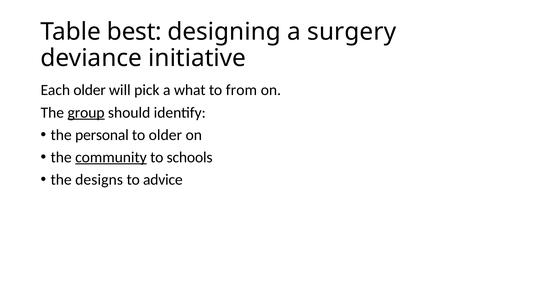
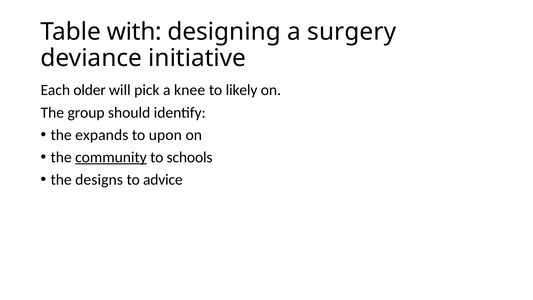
best: best -> with (134, 32)
what: what -> knee (190, 90)
from: from -> likely (242, 90)
group underline: present -> none (86, 112)
personal: personal -> expands (102, 135)
to older: older -> upon (165, 135)
